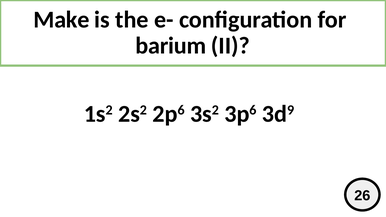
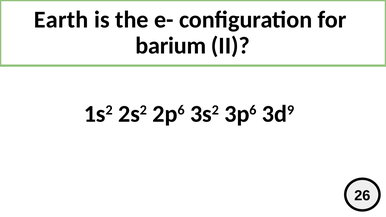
Make: Make -> Earth (61, 20)
